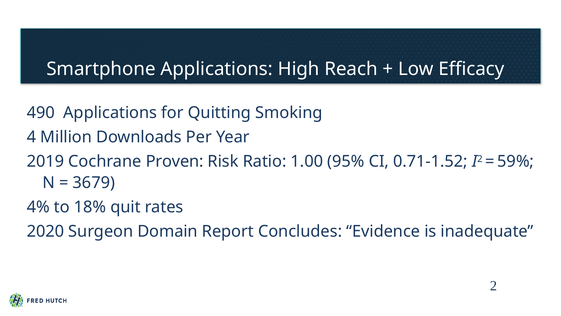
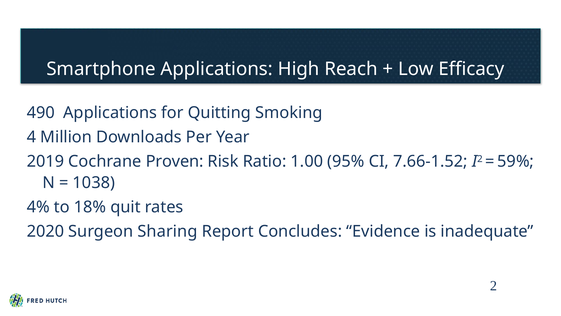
0.71-1.52: 0.71-1.52 -> 7.66-1.52 (430, 161)
3679: 3679 -> 1038 (94, 182)
Domain: Domain -> Sharing (168, 231)
